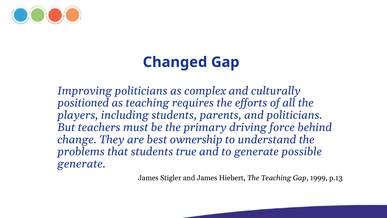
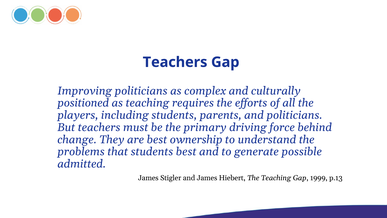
Changed: Changed -> Teachers (175, 62)
students true: true -> best (186, 152)
generate: generate -> admitted (82, 164)
